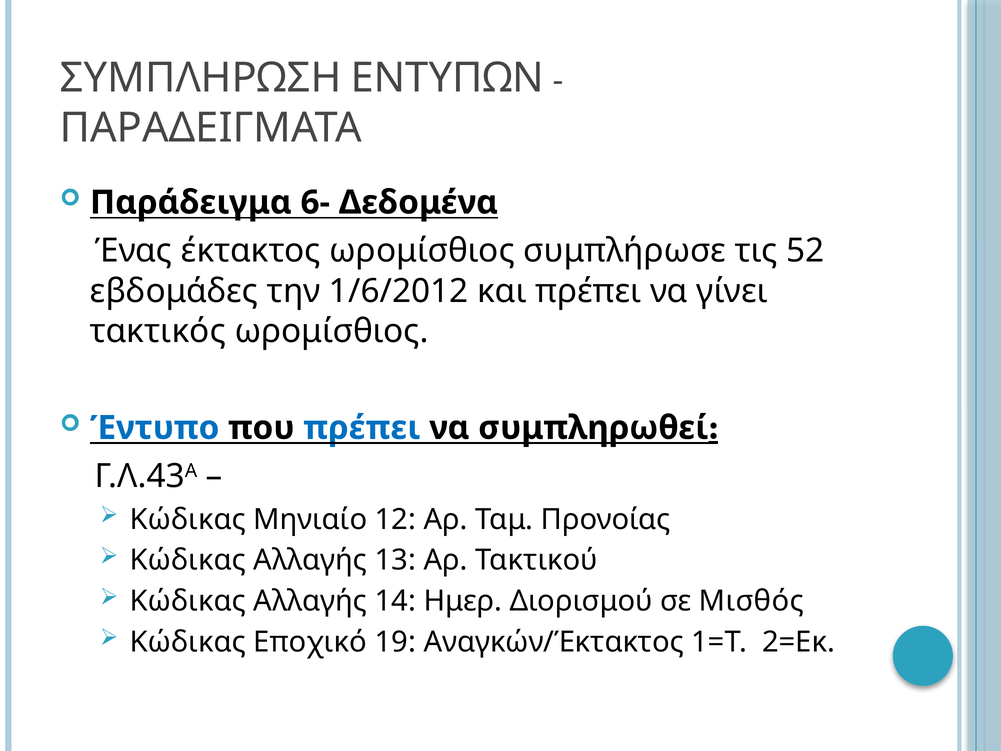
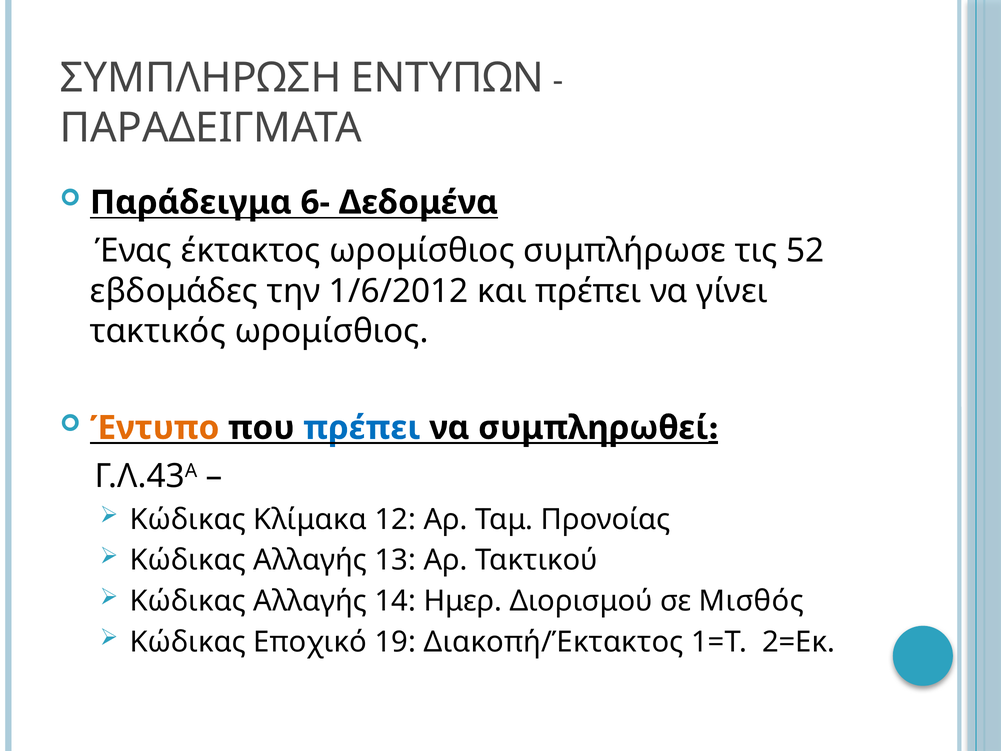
Έντυπο colour: blue -> orange (155, 428)
Μηνιαίο: Μηνιαίο -> Κλίμακα (310, 519)
Αναγκών/Έκτακτος: Αναγκών/Έκτακτος -> Διακοπή/Έκτακτος (554, 642)
